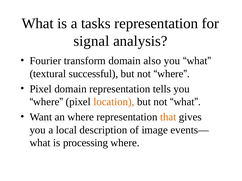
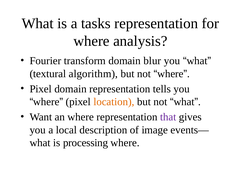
signal: signal -> where (91, 41)
also: also -> blur (152, 61)
successful: successful -> algorithm (93, 74)
that colour: orange -> purple (168, 117)
